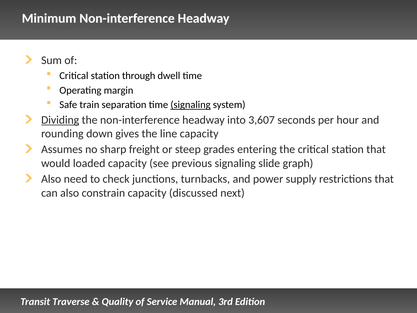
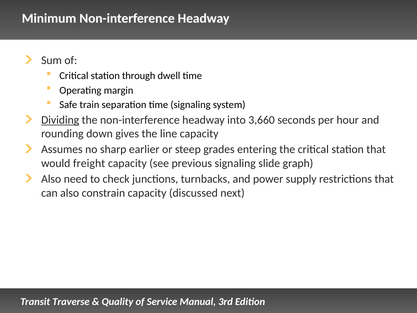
signaling underline: present -> none (190, 105)
3,607: 3,607 -> 3,660 (262, 120)
freight: freight -> earlier (144, 149)
loaded: loaded -> freight (89, 163)
